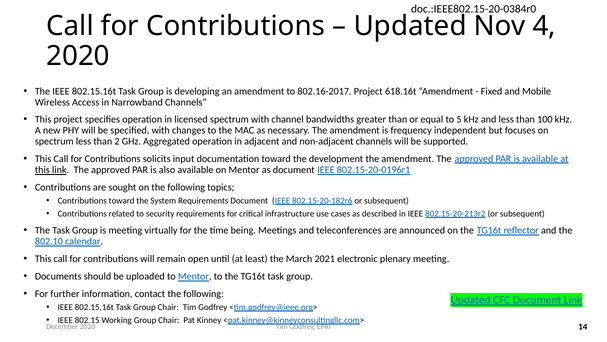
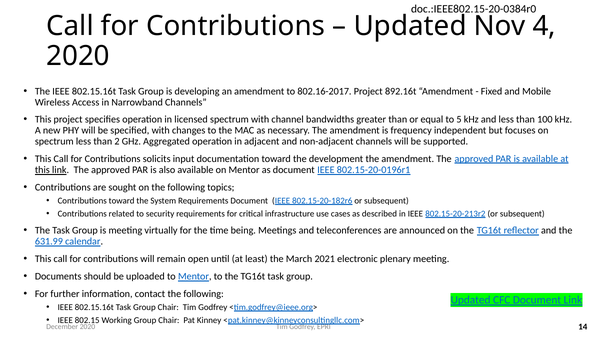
618.16t: 618.16t -> 892.16t (401, 91)
802.10: 802.10 -> 631.99 (49, 241)
